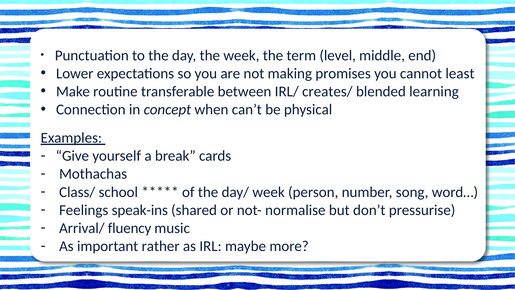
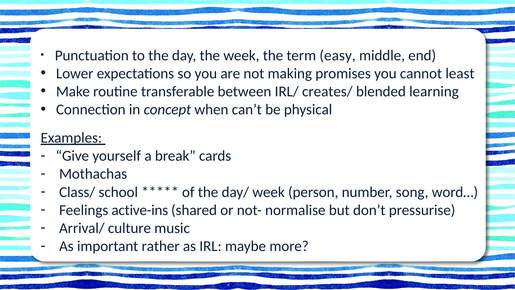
level: level -> easy (338, 55)
speak-ins: speak-ins -> active-ins (140, 210)
fluency: fluency -> culture (130, 228)
